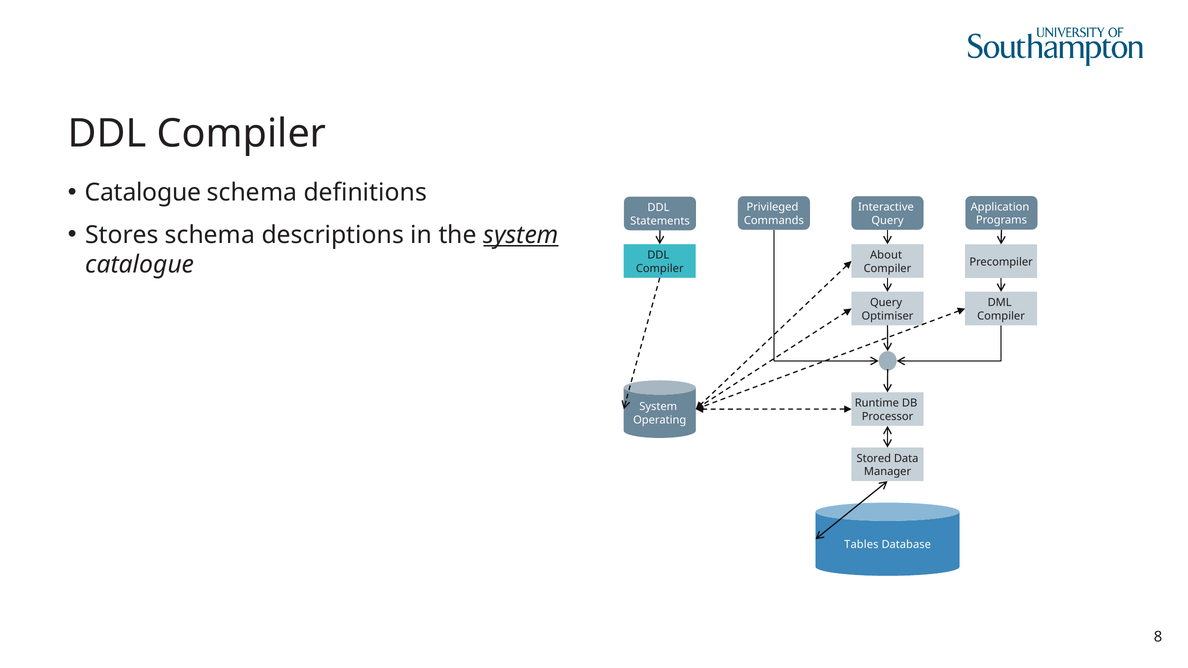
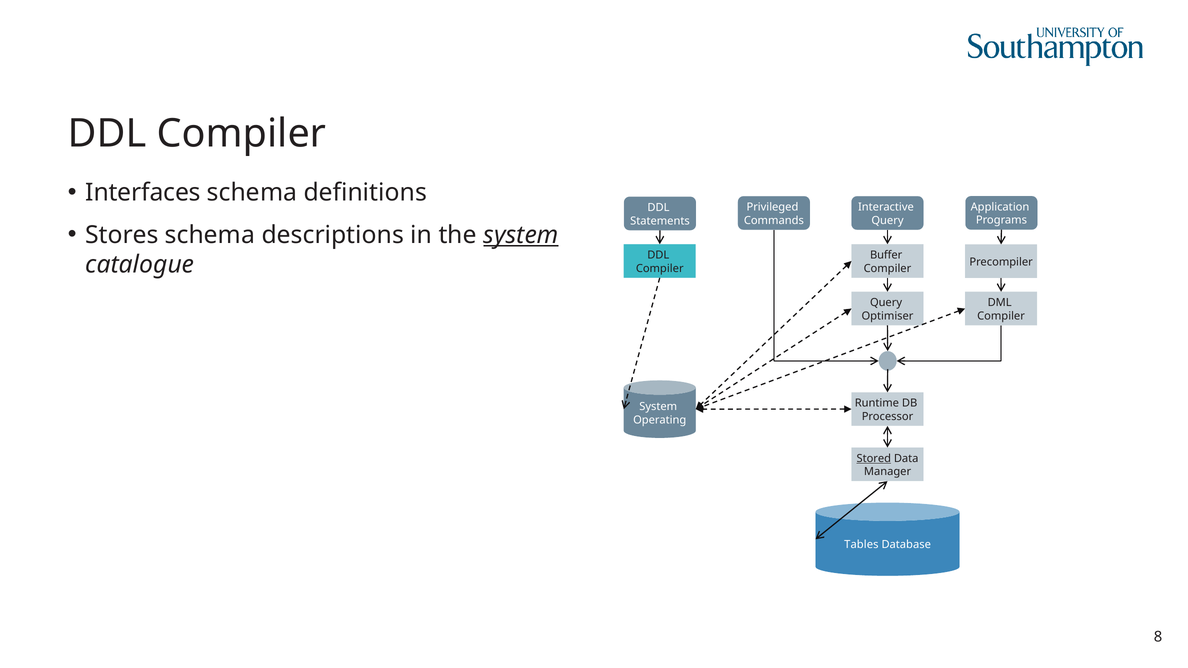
Catalogue: Catalogue -> Interfaces (143, 193)
About: About -> Buffer (886, 255)
Stored underline: none -> present (874, 459)
